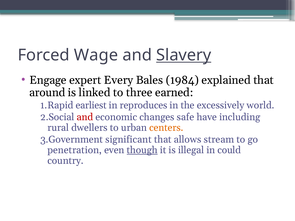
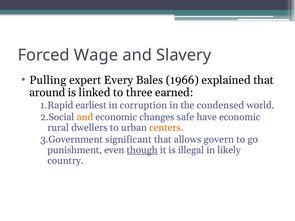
Slavery underline: present -> none (184, 55)
Engage: Engage -> Pulling (48, 80)
1984: 1984 -> 1966 (182, 80)
reproduces: reproduces -> corruption (143, 105)
excessively: excessively -> condensed (221, 105)
and colour: red -> orange (85, 117)
have including: including -> economic (240, 117)
stream: stream -> govern (219, 140)
penetration: penetration -> punishment (75, 150)
could: could -> likely (229, 150)
